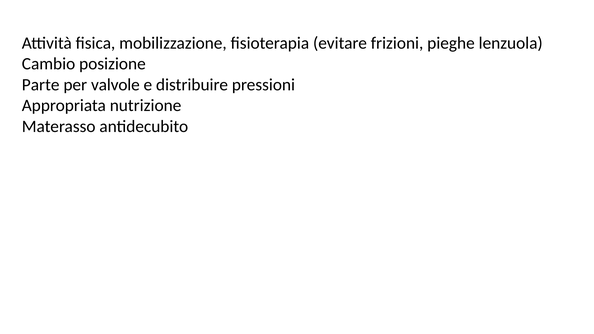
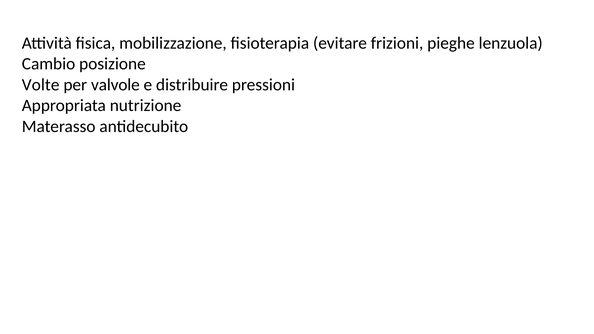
Parte: Parte -> Volte (41, 85)
